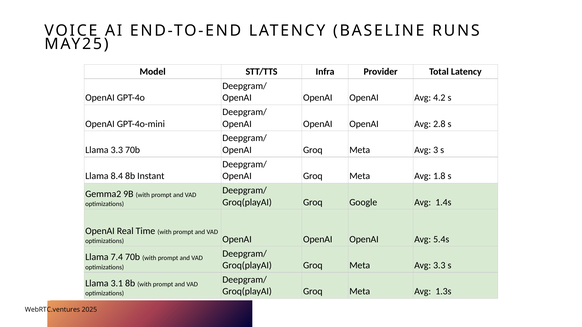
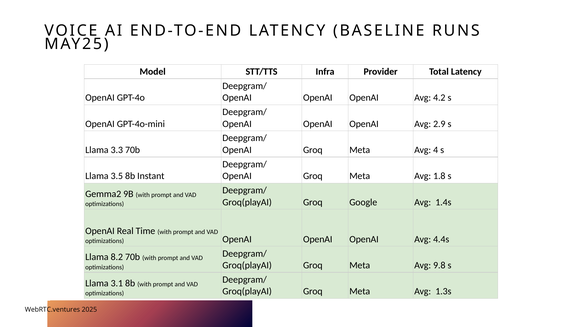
2.8: 2.8 -> 2.9 (439, 124)
3: 3 -> 4 (436, 150)
8.4: 8.4 -> 3.5 (117, 176)
5.4s: 5.4s -> 4.4s (441, 240)
7.4: 7.4 -> 8.2 (117, 257)
Avg 3.3: 3.3 -> 9.8 (439, 266)
